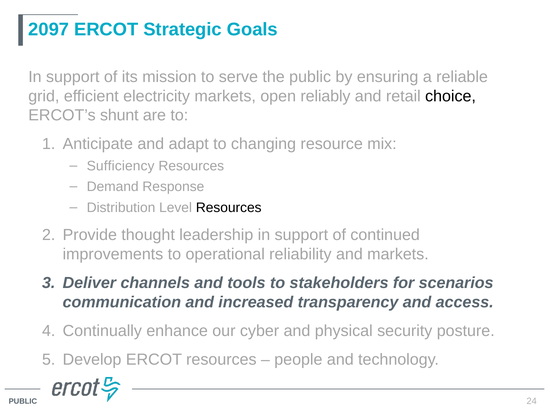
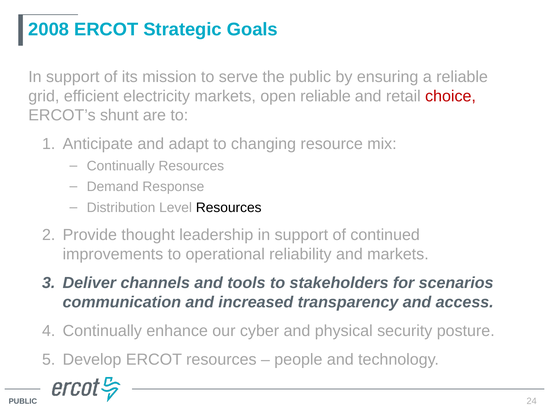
2097: 2097 -> 2008 (49, 30)
open reliably: reliably -> reliable (326, 96)
choice colour: black -> red (450, 96)
Sufficiency: Sufficiency -> Continually (121, 166)
